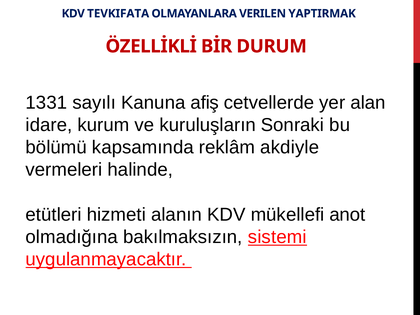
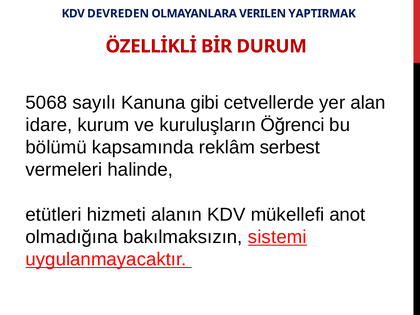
TEVKIFATA: TEVKIFATA -> DEVREDEN (118, 14)
1331: 1331 -> 5068 (46, 103)
afiş: afiş -> gibi (205, 103)
Sonraki: Sonraki -> Öğrenci (293, 125)
akdiyle: akdiyle -> serbest (290, 147)
